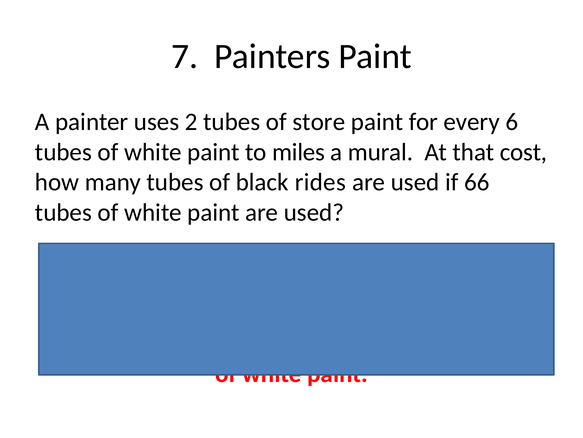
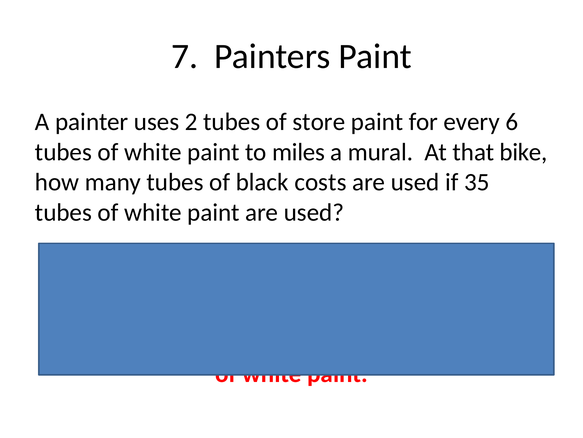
cost: cost -> bike (523, 152)
rides: rides -> costs (320, 182)
66: 66 -> 35 (477, 182)
